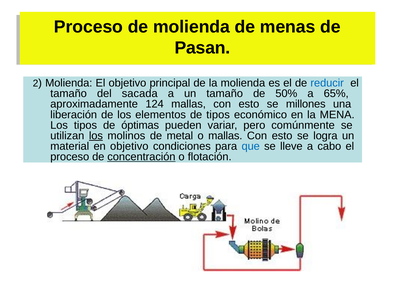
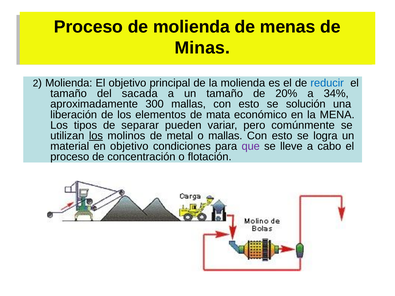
Pasan: Pasan -> Minas (202, 48)
50%: 50% -> 20% (286, 94)
65%: 65% -> 34% (336, 94)
124: 124 -> 300 (155, 104)
millones: millones -> solución (306, 104)
de tipos: tipos -> mata (218, 115)
óptimas: óptimas -> separar (140, 125)
que colour: blue -> purple (251, 146)
concentración underline: present -> none (141, 157)
